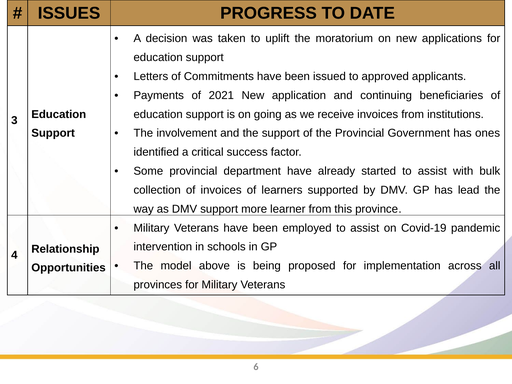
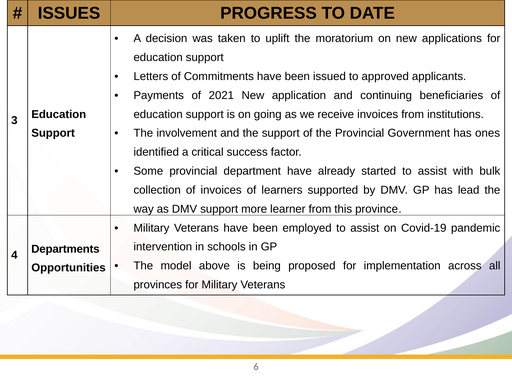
Relationship: Relationship -> Departments (65, 249)
